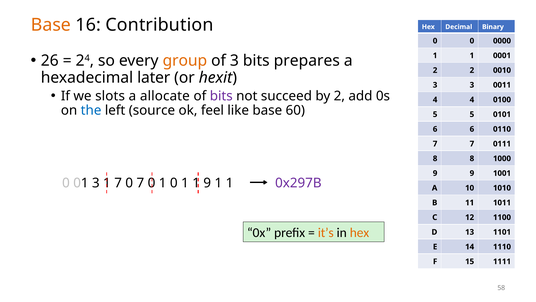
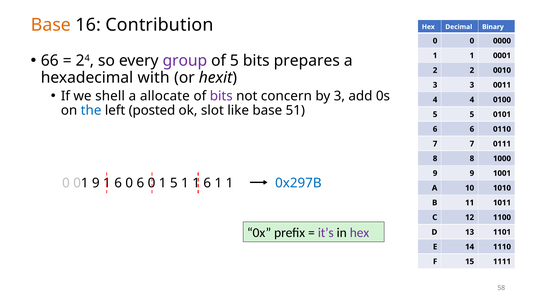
26: 26 -> 66 (50, 61)
group colour: orange -> purple (185, 61)
of 3: 3 -> 5 (234, 61)
later: later -> with (154, 77)
slots: slots -> shell (110, 96)
succeed: succeed -> concern (286, 96)
by 2: 2 -> 3 (339, 96)
source: source -> posted (152, 110)
feel: feel -> slot (212, 110)
60: 60 -> 51 (295, 110)
1 3: 3 -> 9 (96, 183)
7: 7 -> 6 (118, 183)
0 7: 7 -> 6 (140, 183)
1 0: 0 -> 5 (174, 183)
1 1 9: 9 -> 6 (207, 183)
0x297B colour: purple -> blue (298, 183)
it’s colour: orange -> purple (326, 232)
hex colour: orange -> purple (359, 232)
